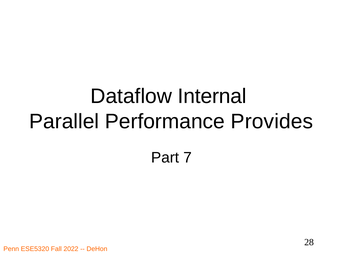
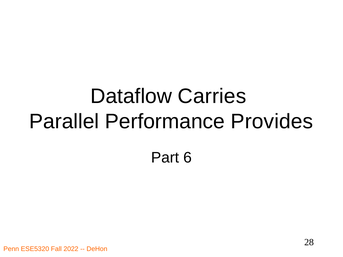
Internal: Internal -> Carries (212, 96)
7: 7 -> 6 (188, 158)
